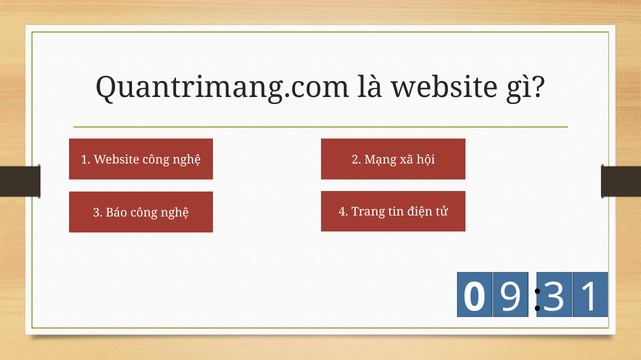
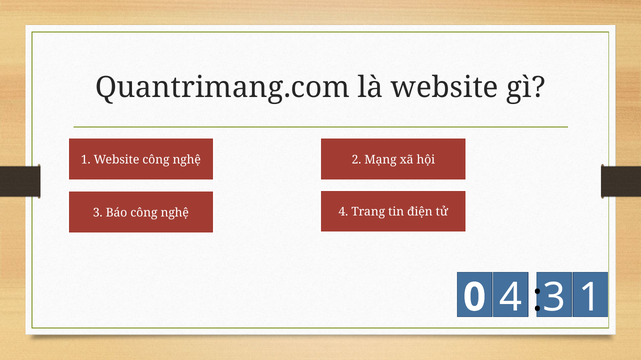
0 9: 9 -> 4 (511, 298)
